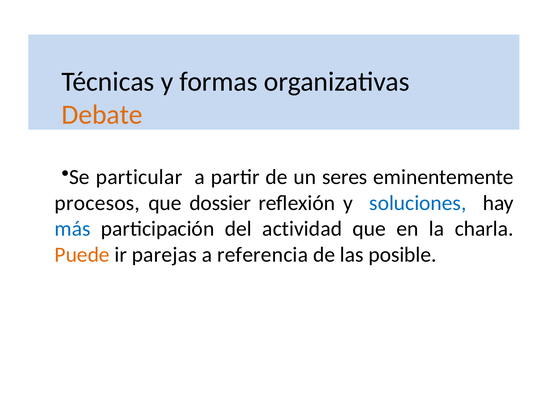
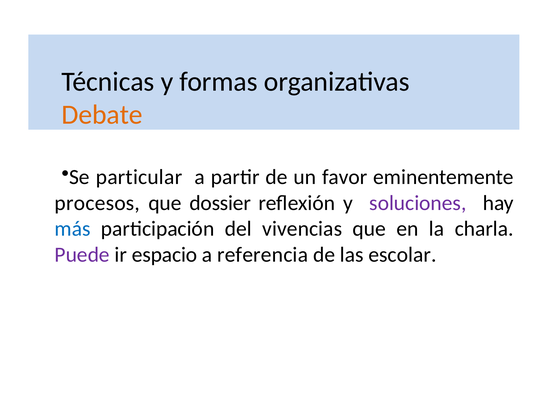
seres: seres -> favor (345, 177)
soluciones colour: blue -> purple (418, 203)
actividad: actividad -> vivencias (302, 229)
Puede colour: orange -> purple (82, 255)
parejas: parejas -> espacio (164, 255)
posible: posible -> escolar (402, 255)
